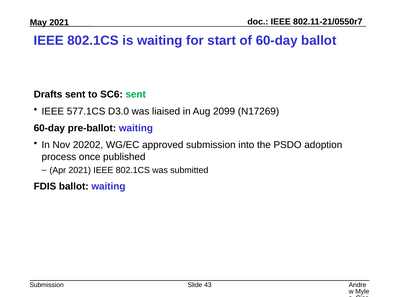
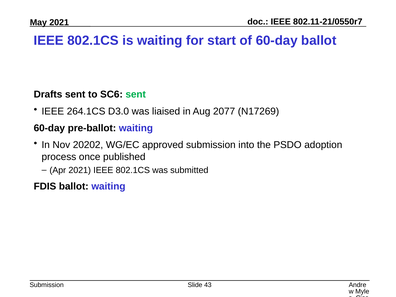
577.1CS: 577.1CS -> 264.1CS (86, 111)
2099: 2099 -> 2077 (224, 111)
